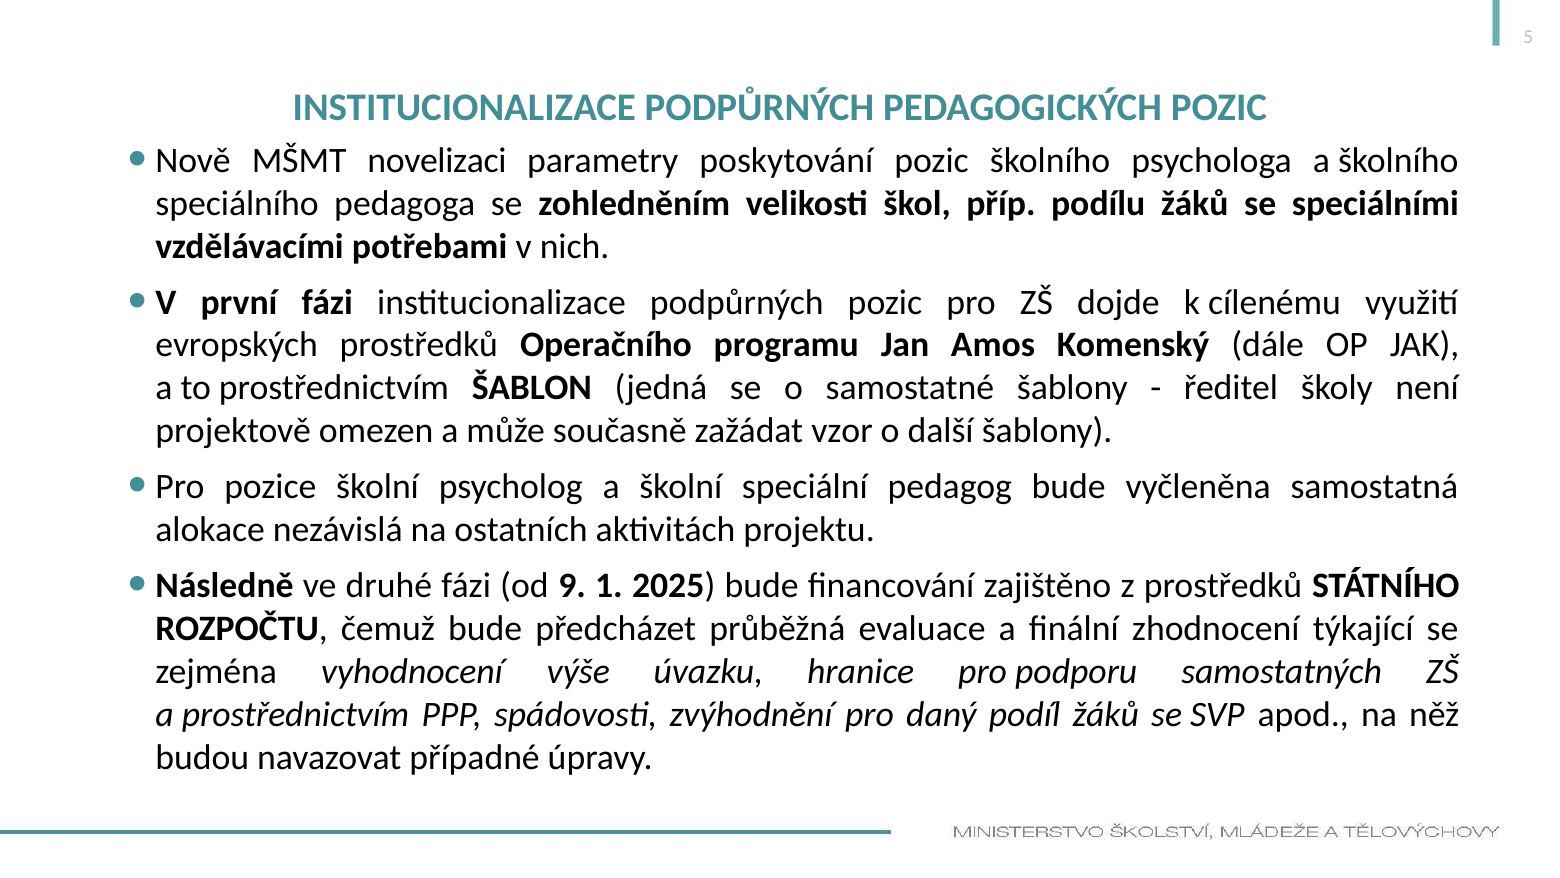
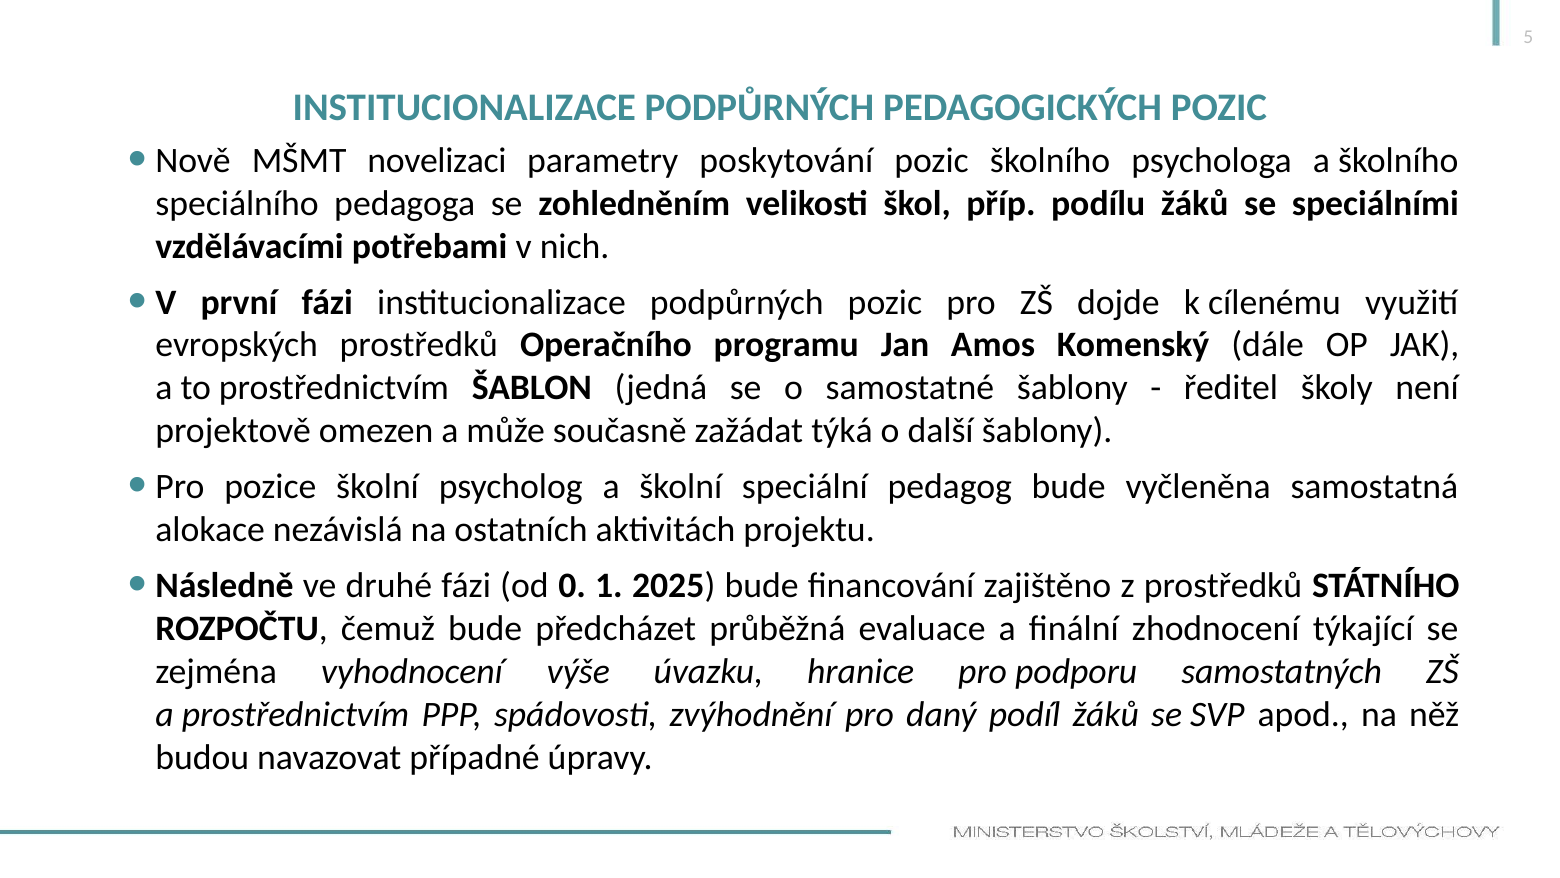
vzor: vzor -> týká (842, 431)
9: 9 -> 0 (572, 585)
